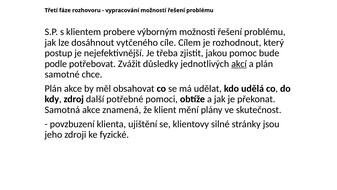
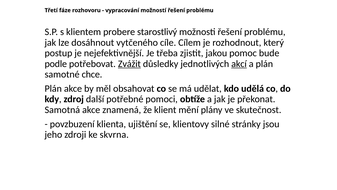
výborným: výborným -> starostlivý (157, 32)
Zvážit underline: none -> present (129, 64)
fyzické: fyzické -> skvrna (114, 134)
